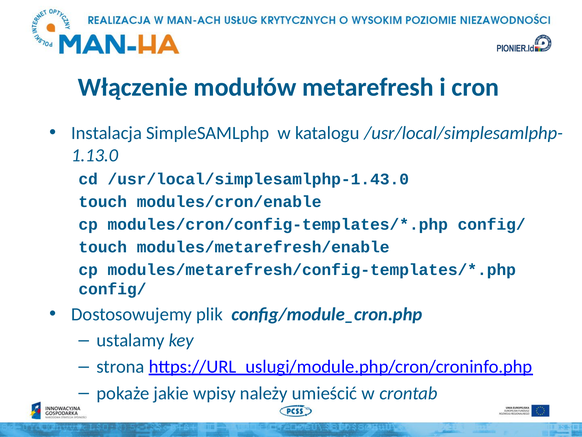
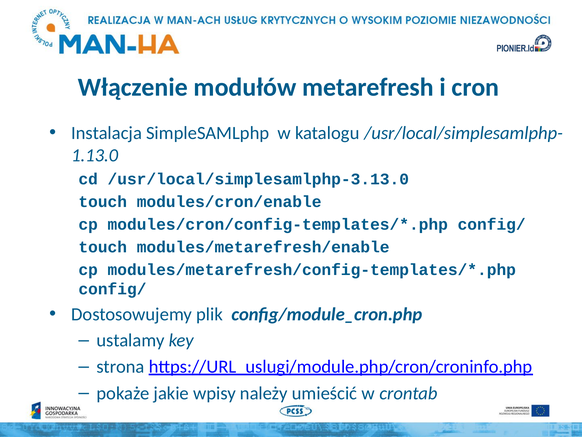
/usr/local/simplesamlphp-1.43.0: /usr/local/simplesamlphp-1.43.0 -> /usr/local/simplesamlphp-3.13.0 (258, 179)
